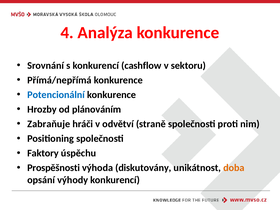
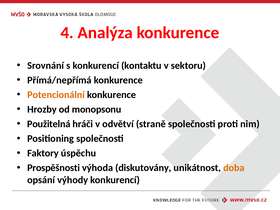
cashflow: cashflow -> kontaktu (141, 66)
Potencionální colour: blue -> orange (56, 95)
plánováním: plánováním -> monopsonu (97, 109)
Zabraňuje: Zabraňuje -> Použitelná (49, 124)
